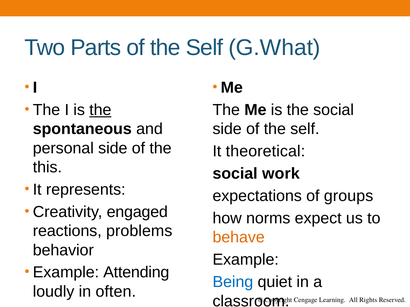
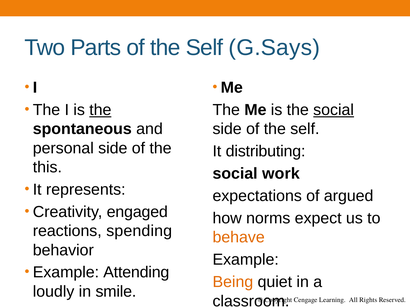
G.What: G.What -> G.Says (274, 48)
social underline: none -> present (334, 110)
theoretical: theoretical -> distributing (266, 152)
groups: groups -> argued (349, 196)
problems: problems -> spending (139, 231)
Being colour: blue -> orange (233, 282)
often: often -> smile (116, 292)
